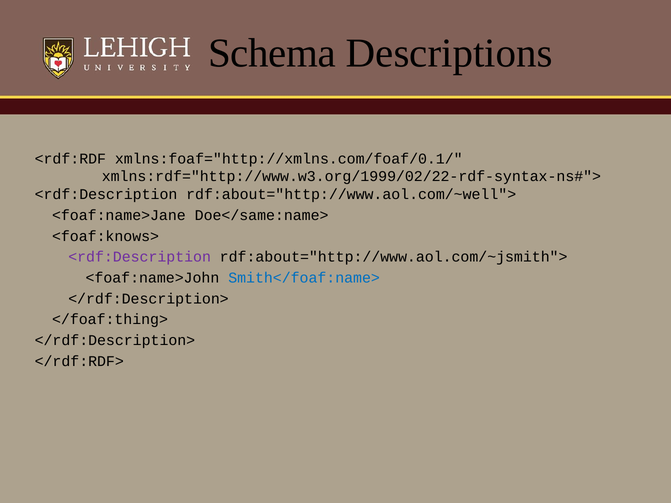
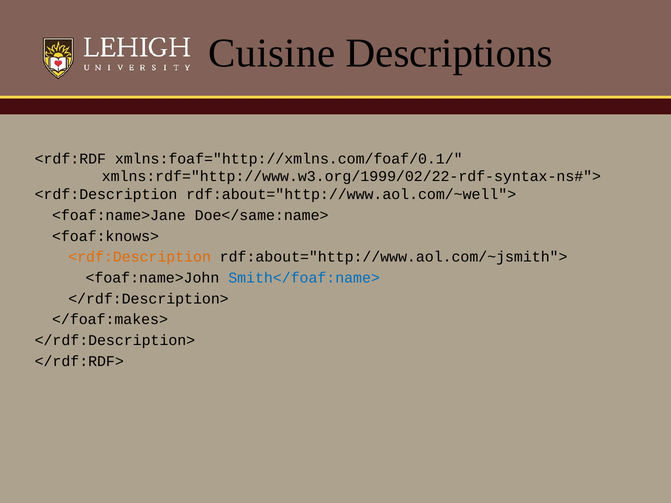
Schema: Schema -> Cuisine (272, 53)
<rdf:Description colour: purple -> orange (140, 257)
</foaf:thing>: </foaf:thing> -> </foaf:makes> (110, 320)
